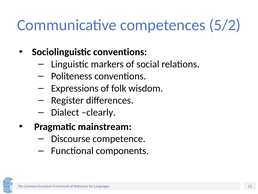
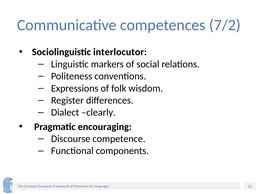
5/2: 5/2 -> 7/2 (225, 25)
Sociolinguistic conventions: conventions -> interlocutor (120, 52)
mainstream: mainstream -> encouraging (105, 126)
